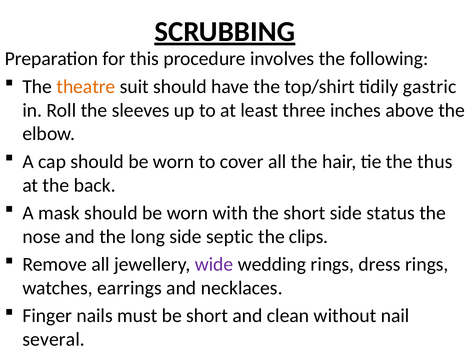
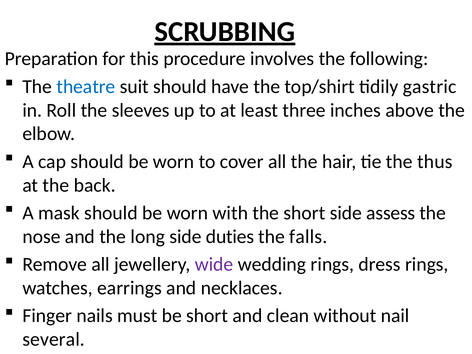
theatre colour: orange -> blue (86, 87)
status: status -> assess (391, 213)
septic: septic -> duties (230, 237)
clips: clips -> falls (308, 237)
